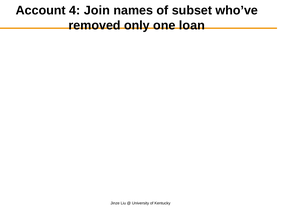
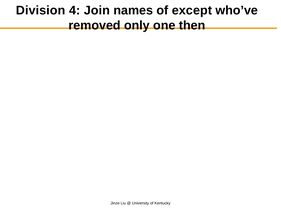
Account: Account -> Division (41, 10)
subset: subset -> except (192, 10)
loan: loan -> then (192, 25)
